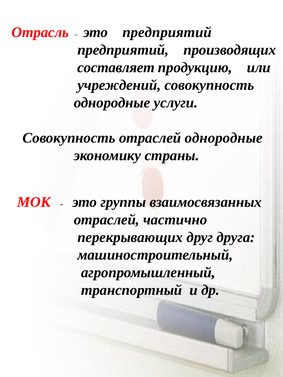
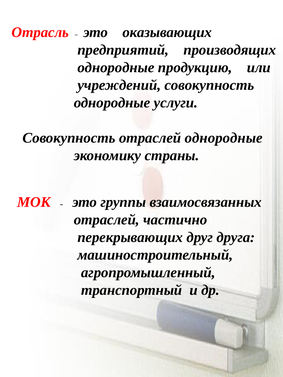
это предприятий: предприятий -> оказывающих (167, 32)
составляет: составляет -> однородные (116, 68)
